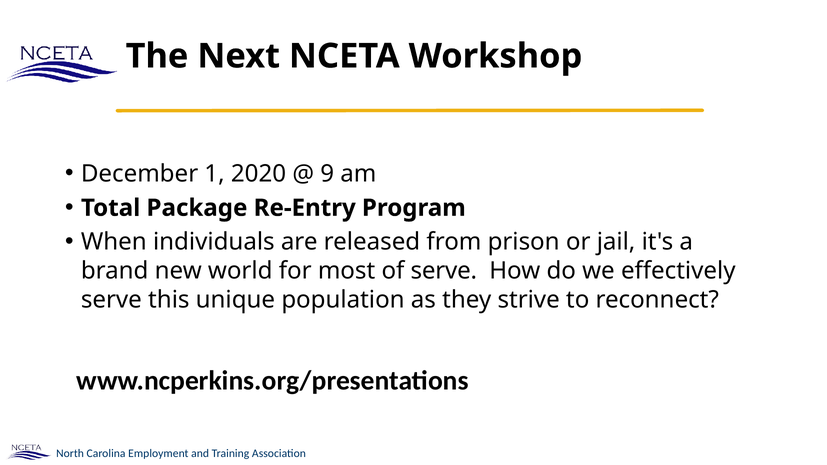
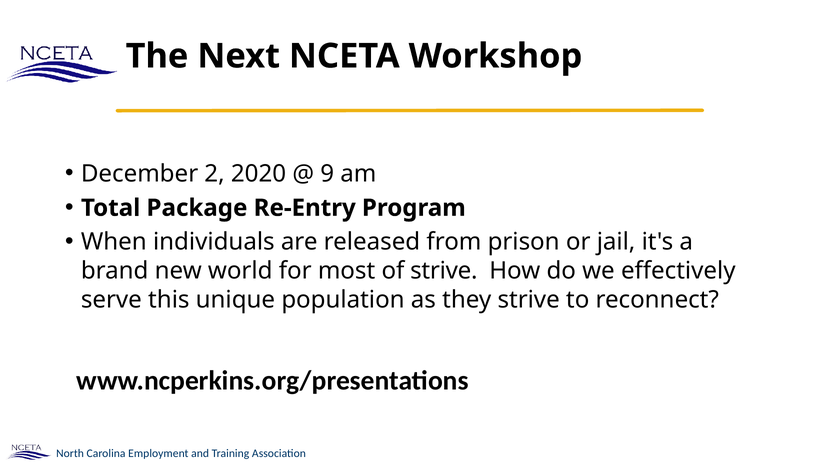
1: 1 -> 2 (215, 174)
of serve: serve -> strive (444, 271)
